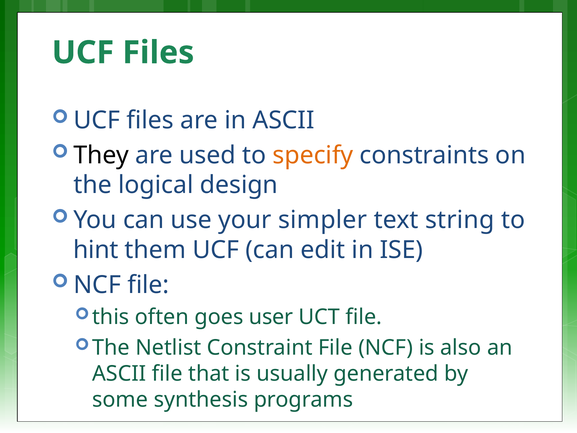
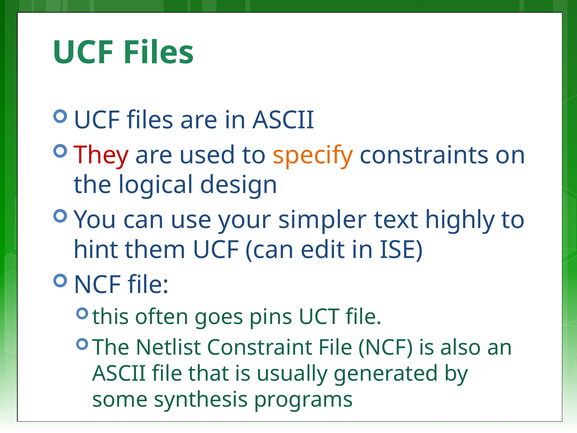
They colour: black -> red (101, 155)
string: string -> highly (460, 220)
user: user -> pins (271, 317)
